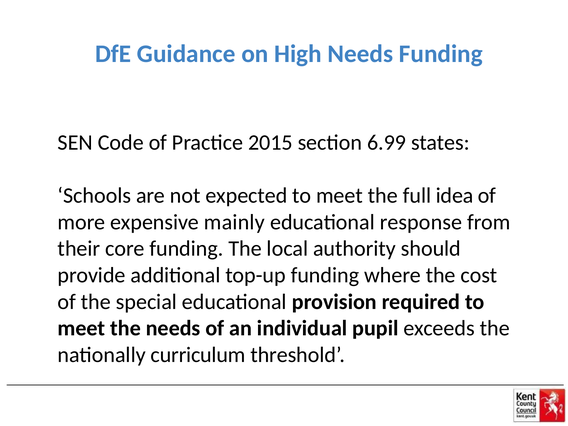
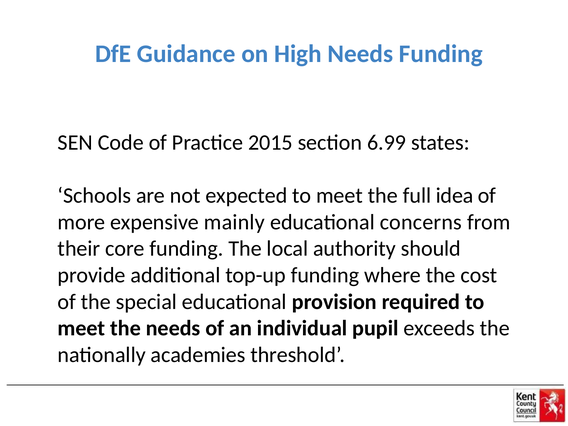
response: response -> concerns (421, 222)
curriculum: curriculum -> academies (198, 355)
